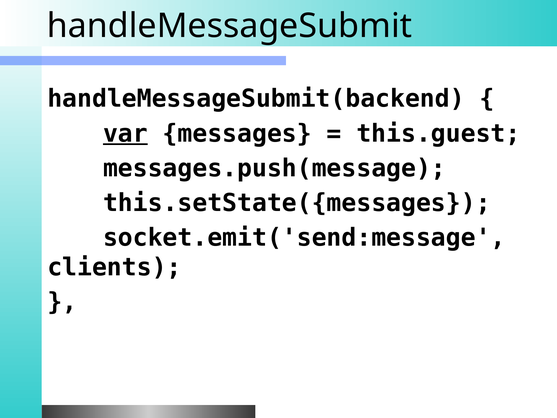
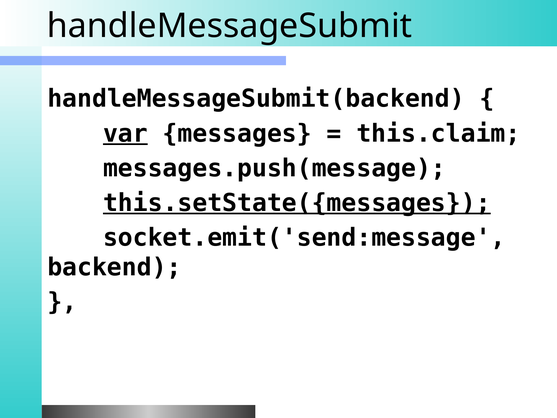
this.guest: this.guest -> this.claim (438, 133)
this.setState({messages underline: none -> present (297, 203)
clients: clients -> backend (114, 267)
